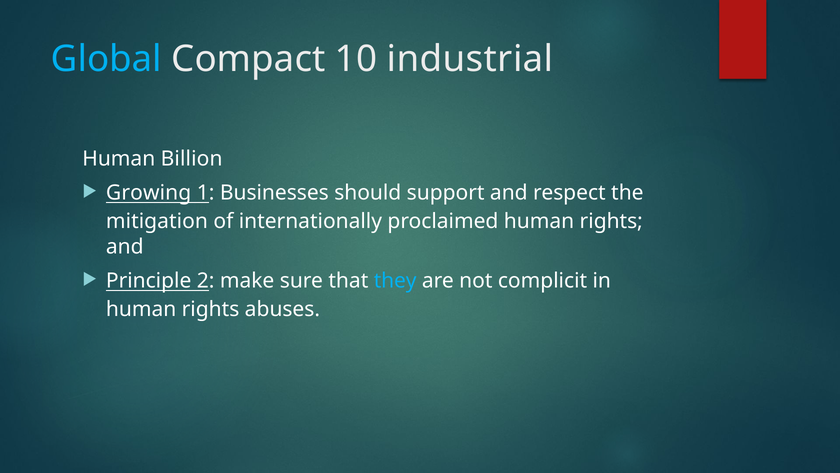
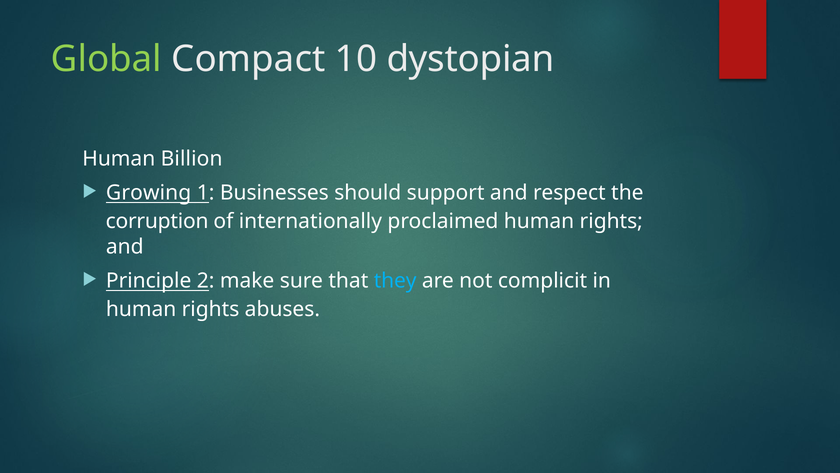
Global colour: light blue -> light green (106, 59)
industrial: industrial -> dystopian (470, 59)
mitigation: mitigation -> corruption (157, 221)
